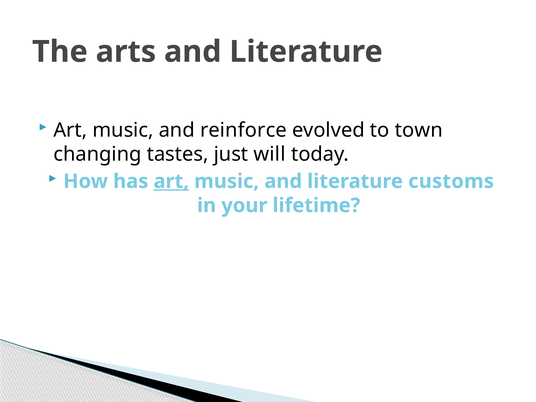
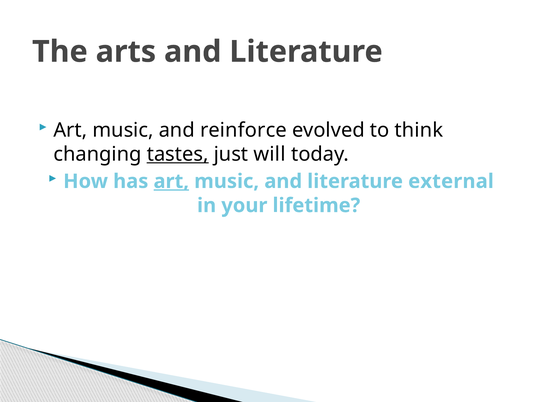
town: town -> think (419, 130)
tastes underline: none -> present (178, 154)
customs: customs -> external (451, 181)
